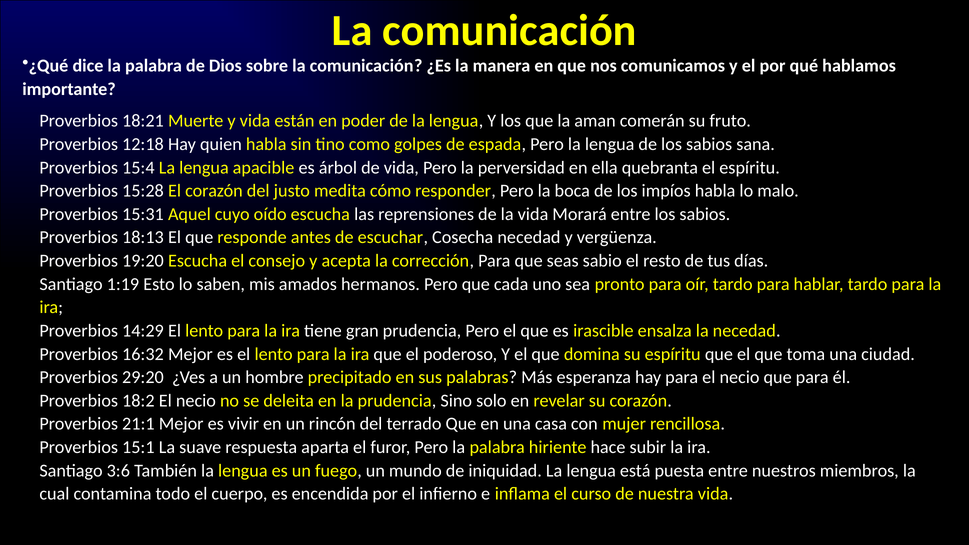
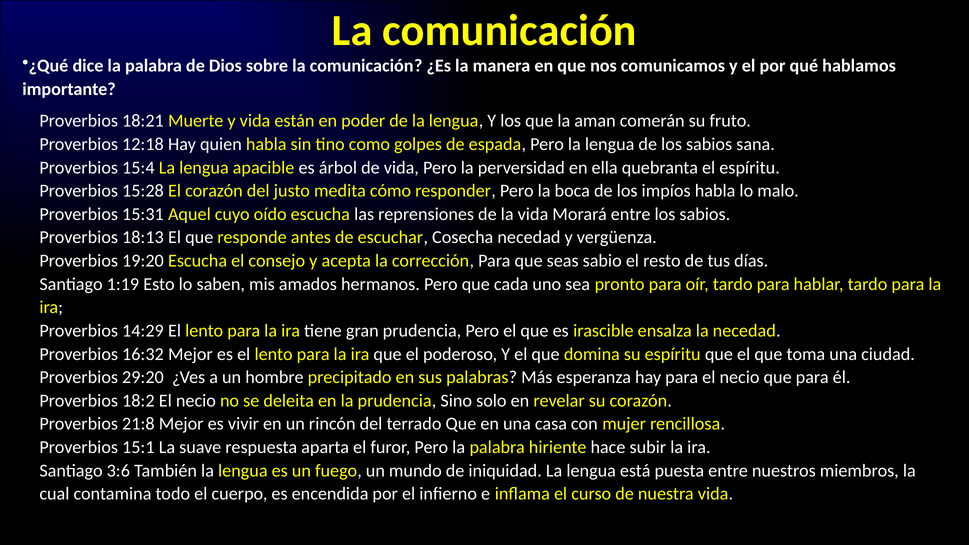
21:1: 21:1 -> 21:8 (138, 424)
